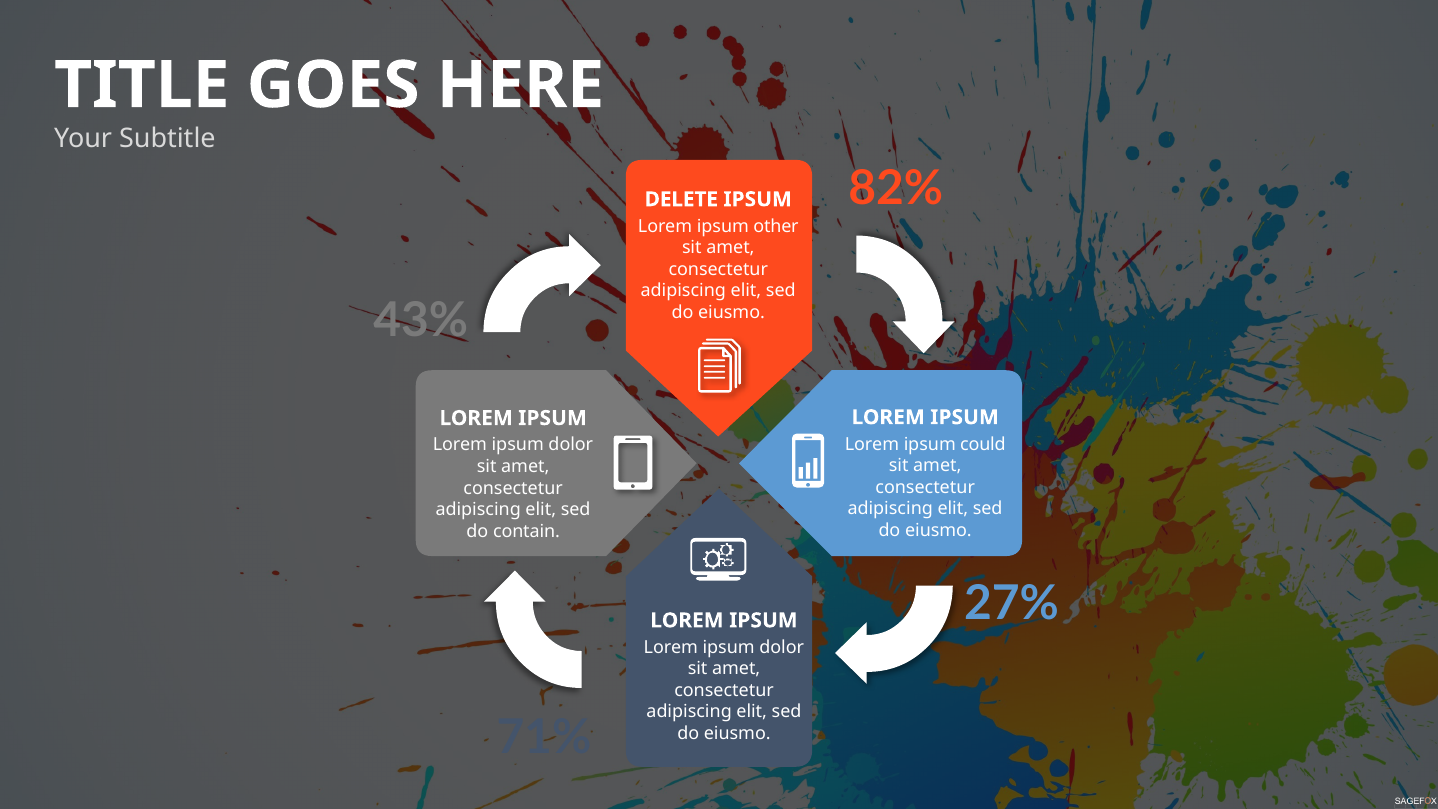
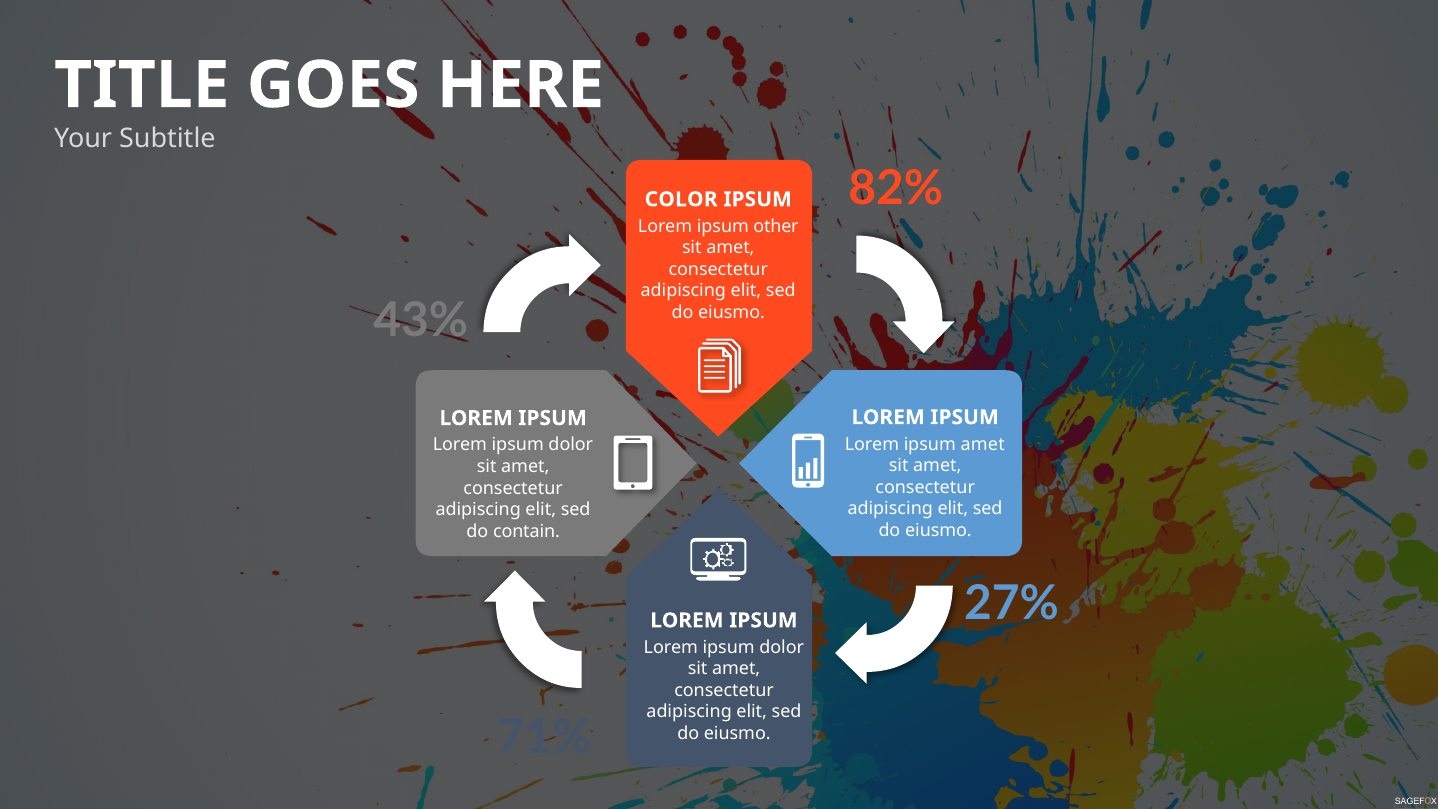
DELETE: DELETE -> COLOR (681, 199)
ipsum could: could -> amet (983, 444)
